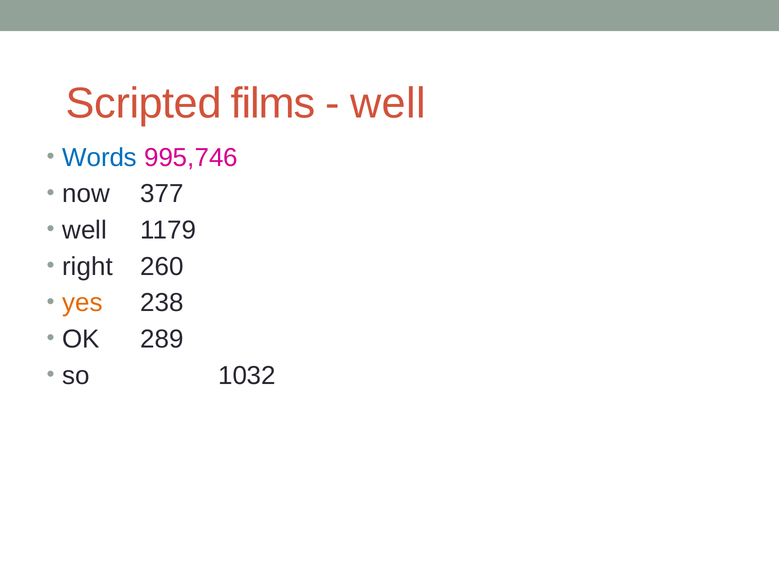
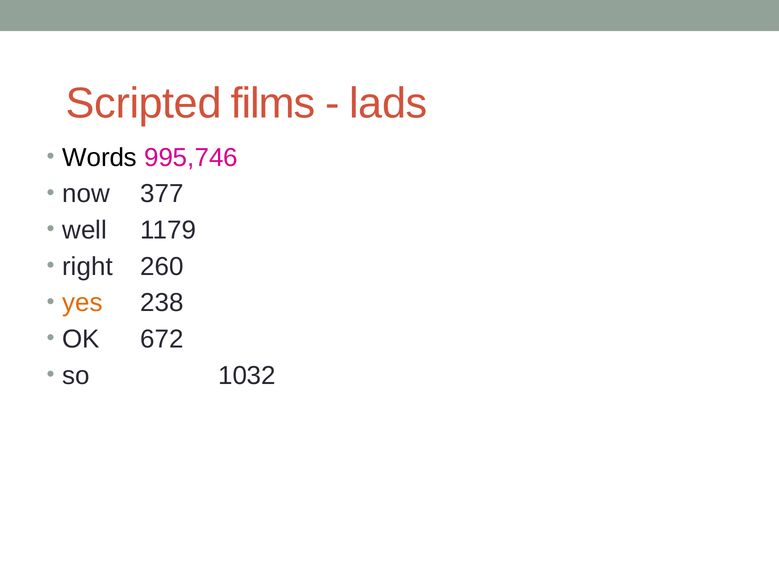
well: well -> lads (388, 104)
Words colour: blue -> black (100, 158)
289: 289 -> 672 (162, 339)
